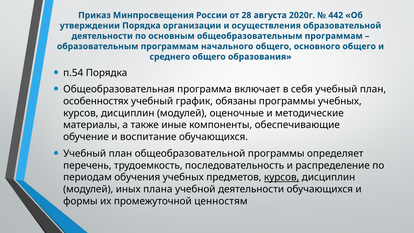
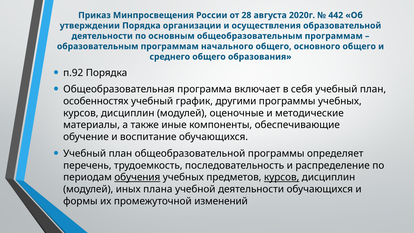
п.54: п.54 -> п.92 (73, 73)
обязаны: обязаны -> другими (236, 101)
обучения underline: none -> present (137, 177)
ценностям: ценностям -> изменений (221, 201)
